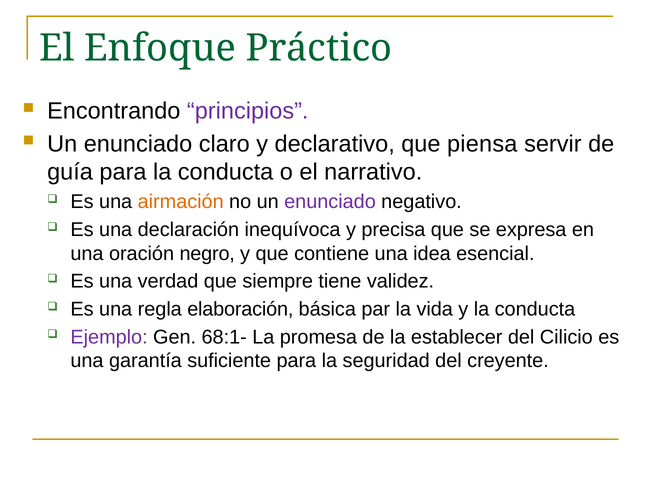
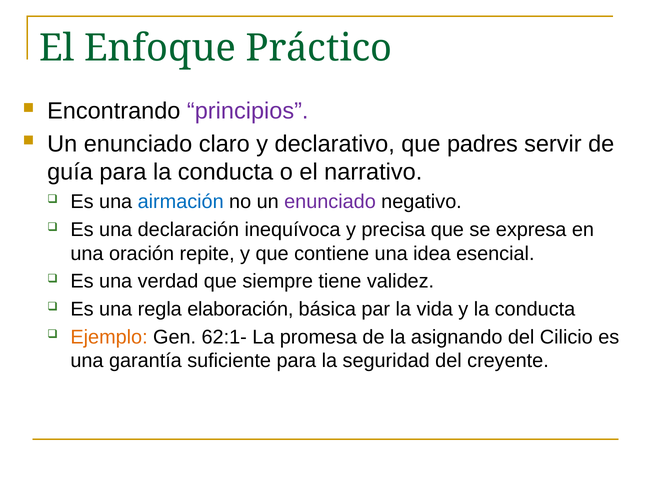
piensa: piensa -> padres (482, 144)
airmación colour: orange -> blue (181, 202)
negro: negro -> repite (207, 254)
Ejemplo colour: purple -> orange (109, 337)
68:1-: 68:1- -> 62:1- (224, 337)
establecer: establecer -> asignando (457, 337)
